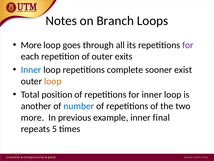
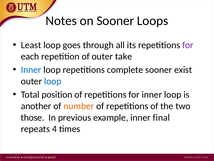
on Branch: Branch -> Sooner (115, 21)
More: More -> Least (31, 45)
exits: exits -> take (124, 56)
loop colour: orange -> blue (53, 81)
number colour: blue -> orange (79, 106)
more: more -> those (33, 117)
5: 5 -> 4 (54, 129)
